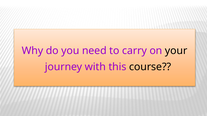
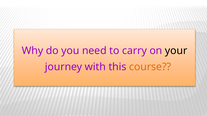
course colour: black -> orange (150, 67)
